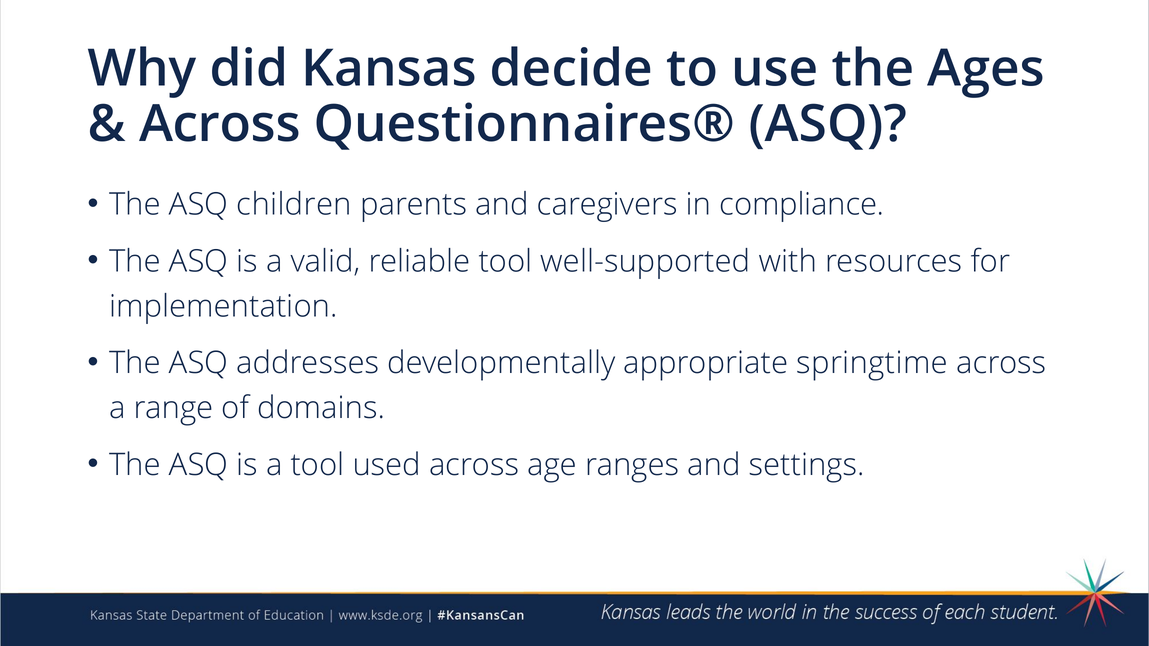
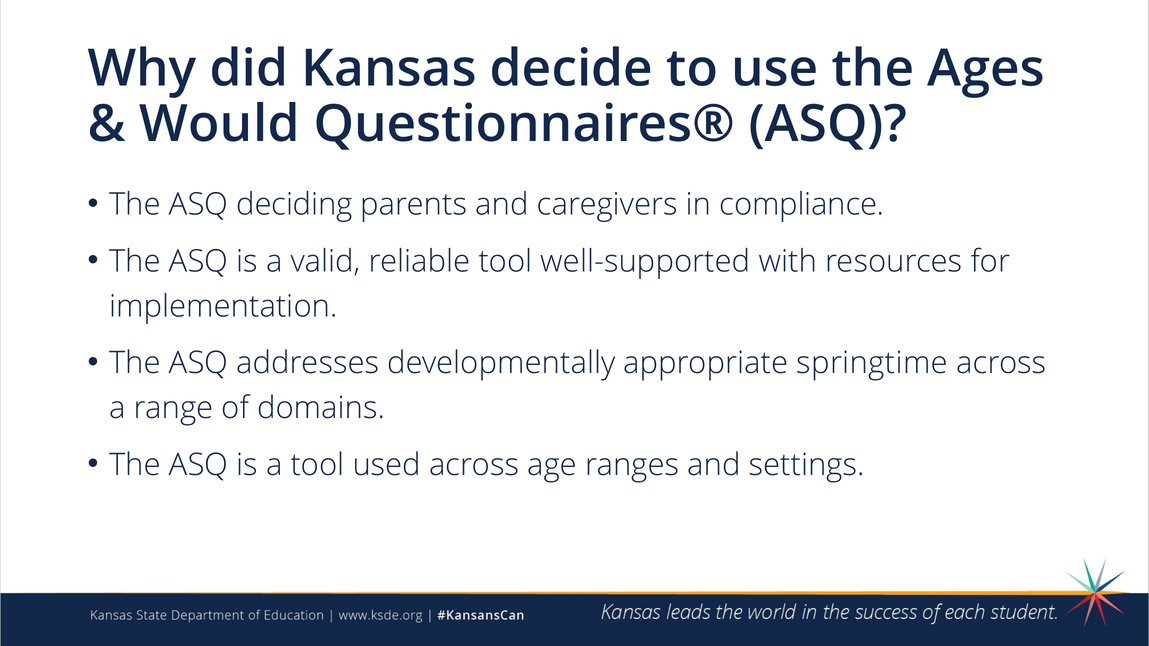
Across: Across -> Would (219, 124)
children: children -> deciding (294, 205)
